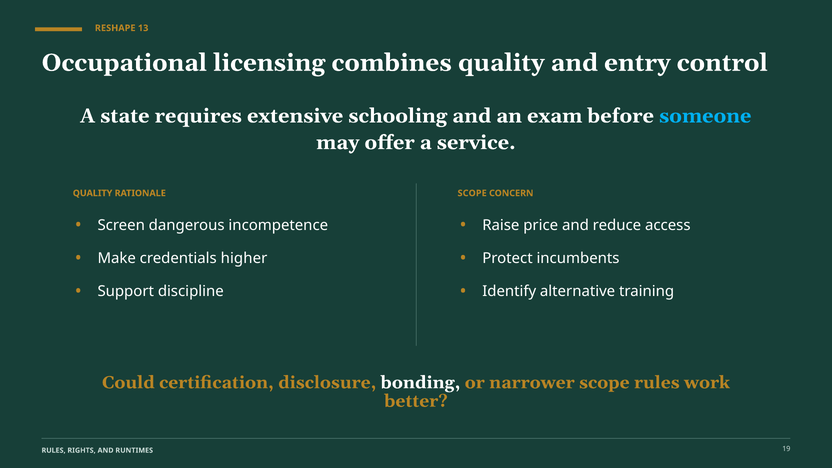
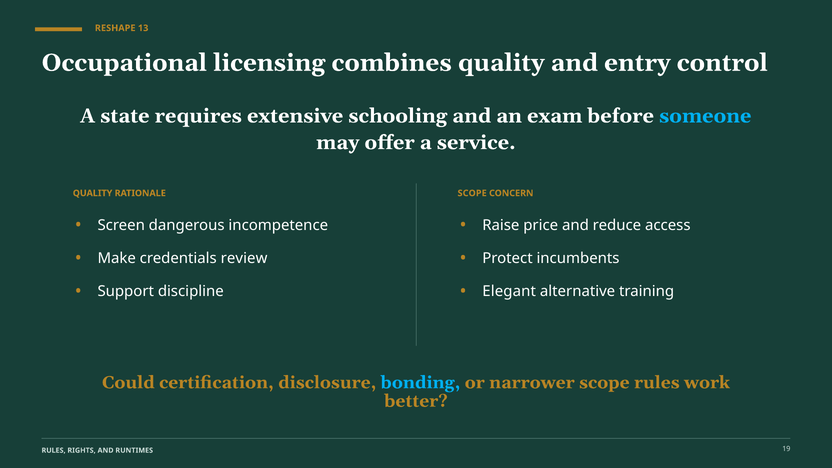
higher: higher -> review (244, 258)
Identify: Identify -> Elegant (509, 292)
bonding colour: white -> light blue (420, 383)
